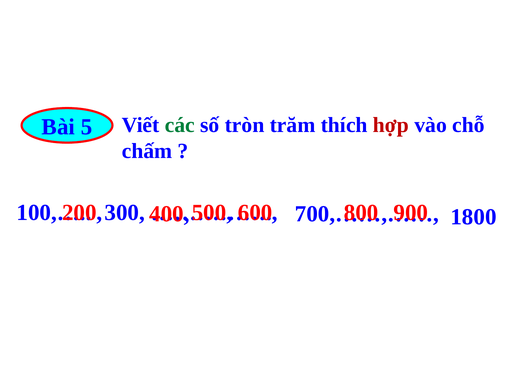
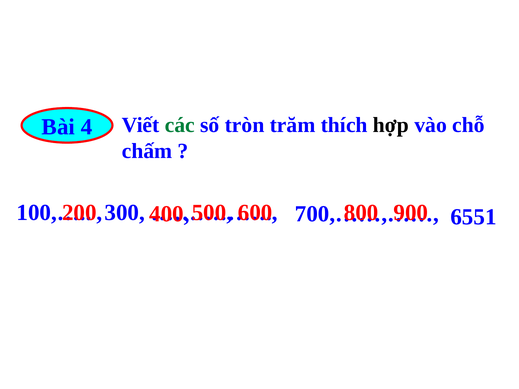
5: 5 -> 4 (86, 127)
hợp colour: red -> black (391, 125)
1800: 1800 -> 6551 (474, 217)
